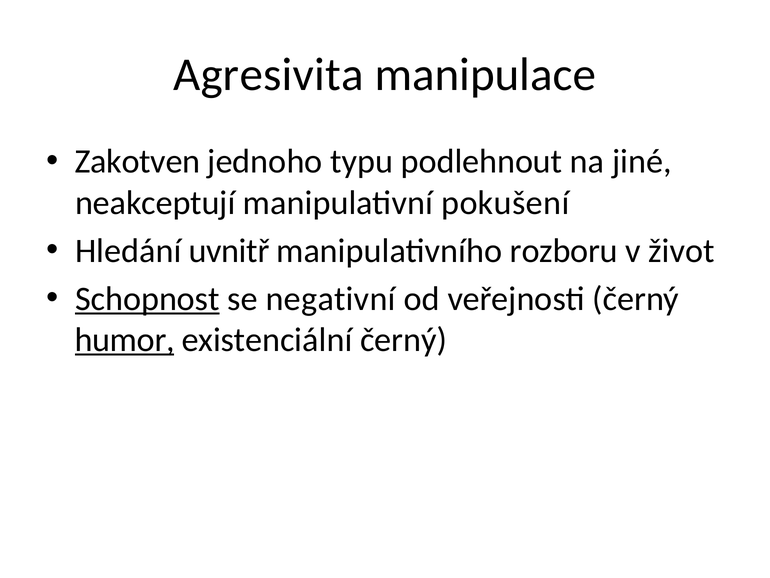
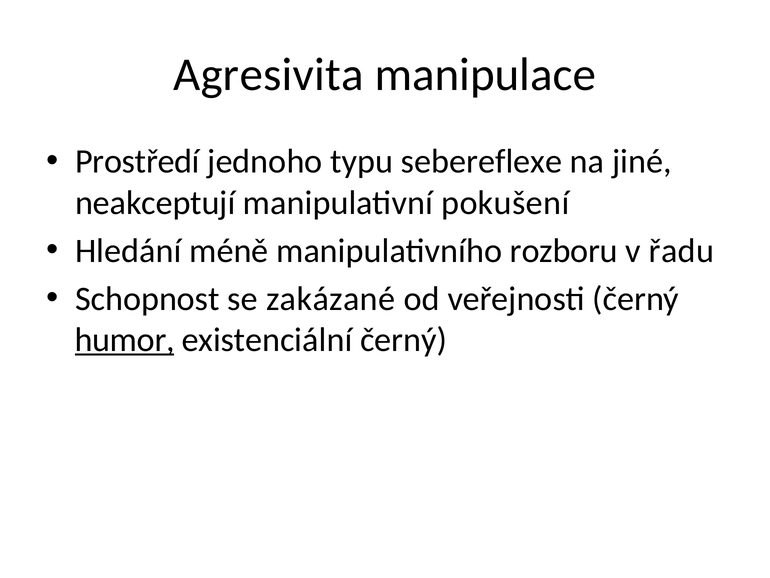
Zakotven: Zakotven -> Prostředí (137, 162)
podlehnout: podlehnout -> sebereflexe (482, 162)
uvnitř: uvnitř -> méně (229, 251)
život: život -> řadu (681, 251)
Schopnost underline: present -> none (147, 298)
negativní: negativní -> zakázané (331, 298)
